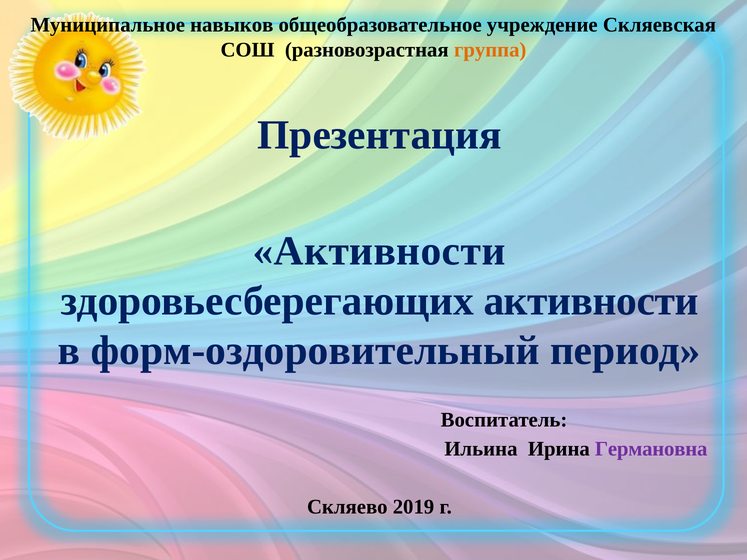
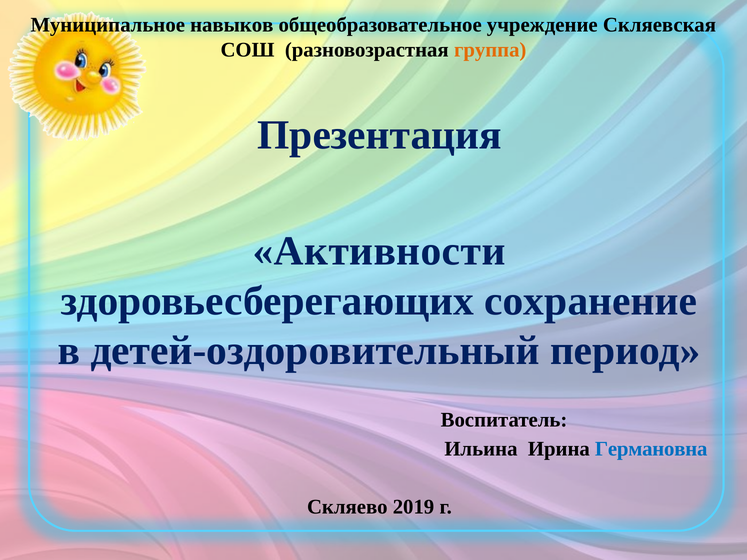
здоровьесберегающих активности: активности -> сохранение (591, 301)
форм-оздоровительный: форм-оздоровительный -> детей-оздоровительный (315, 351)
Германовна colour: purple -> blue (651, 449)
